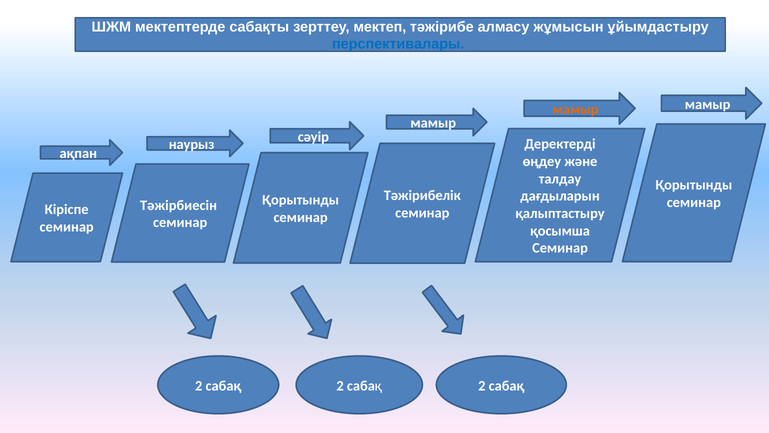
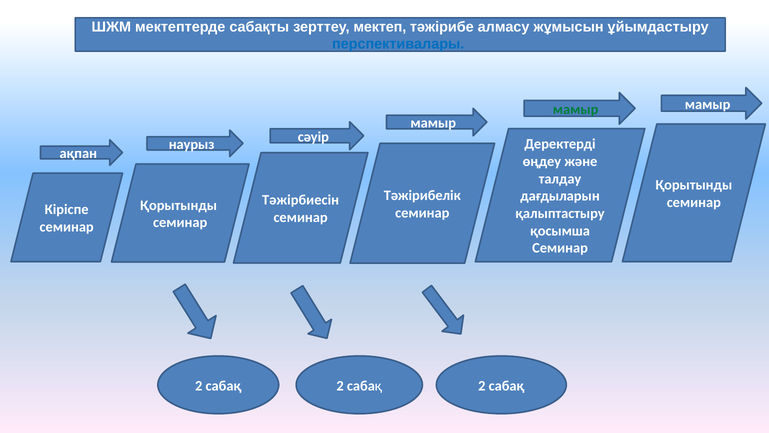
мамыр colour: orange -> green (576, 109)
Қорытынды: Қорытынды -> Тәжірбиесін (301, 200)
Тәжірбиесін: Тәжірбиесін -> Қорытынды (179, 205)
